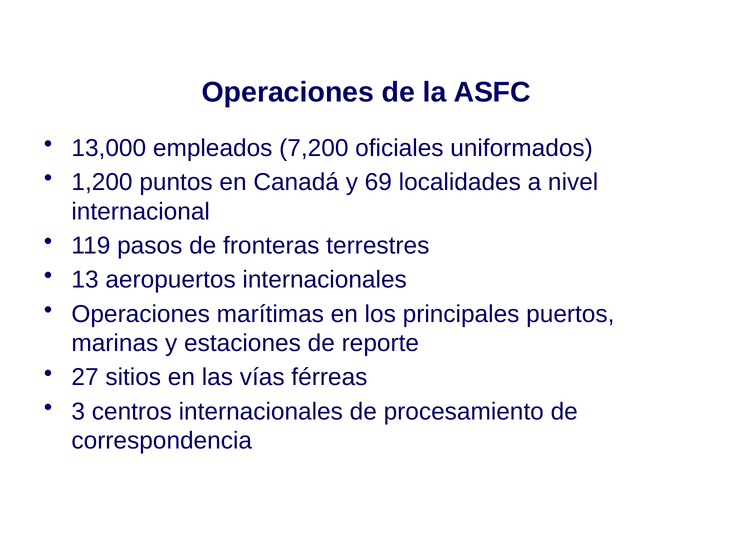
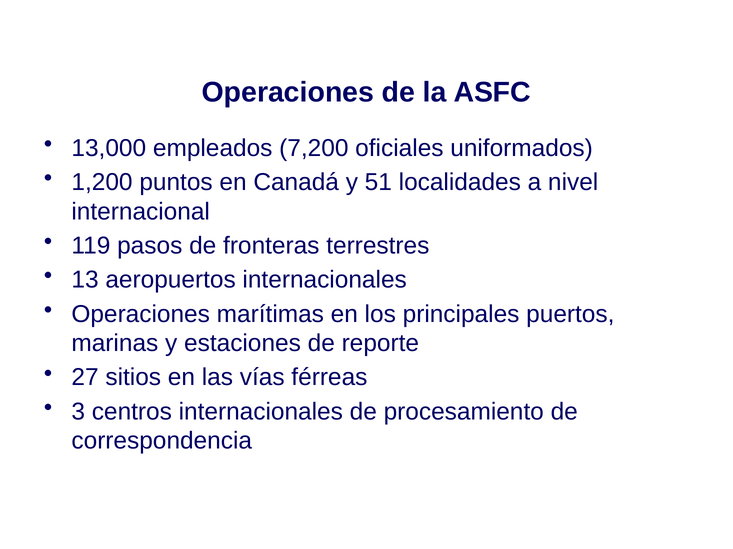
69: 69 -> 51 (378, 183)
